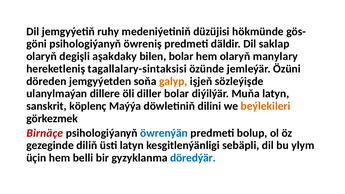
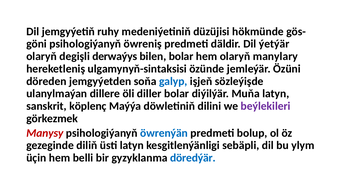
saklap: saklap -> ýetýär (274, 44)
aşakdaky: aşakdaky -> derwaýys (115, 56)
tagallalary-sintaksisi: tagallalary-sintaksisi -> ulgamynyň-sintaksisi (137, 69)
galyp colour: orange -> blue (173, 81)
beýlekileri colour: orange -> purple (266, 106)
Birnäçe: Birnäçe -> Manysy (45, 133)
